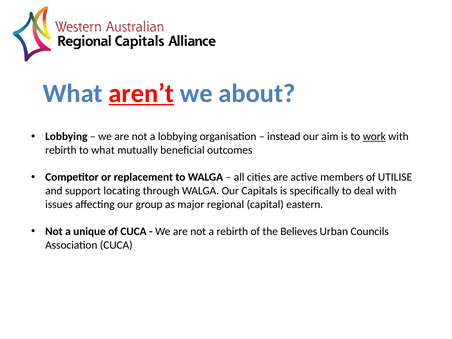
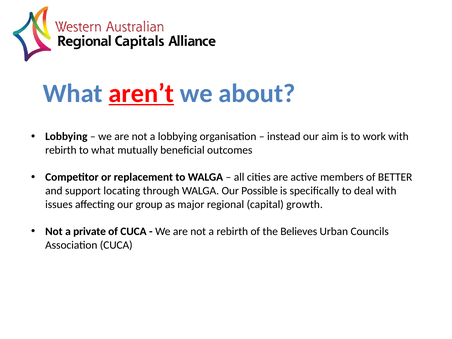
work underline: present -> none (374, 137)
UTILISE: UTILISE -> BETTER (395, 177)
Capitals: Capitals -> Possible (260, 191)
eastern: eastern -> growth (305, 204)
unique: unique -> private (90, 231)
